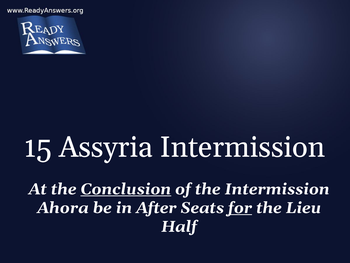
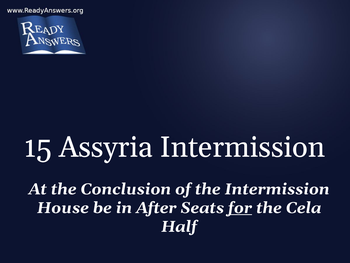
Conclusion underline: present -> none (126, 189)
Ahora: Ahora -> House (63, 207)
Lieu: Lieu -> Cela (304, 207)
